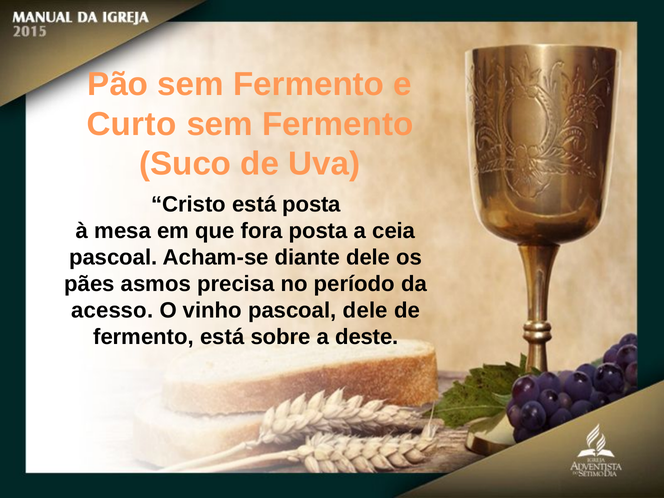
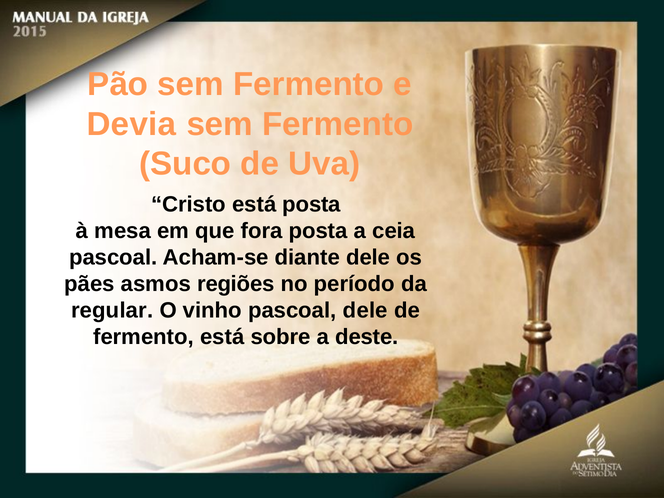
Curto: Curto -> Devia (131, 124)
precisa: precisa -> regiões (236, 284)
acesso: acesso -> regular (112, 311)
